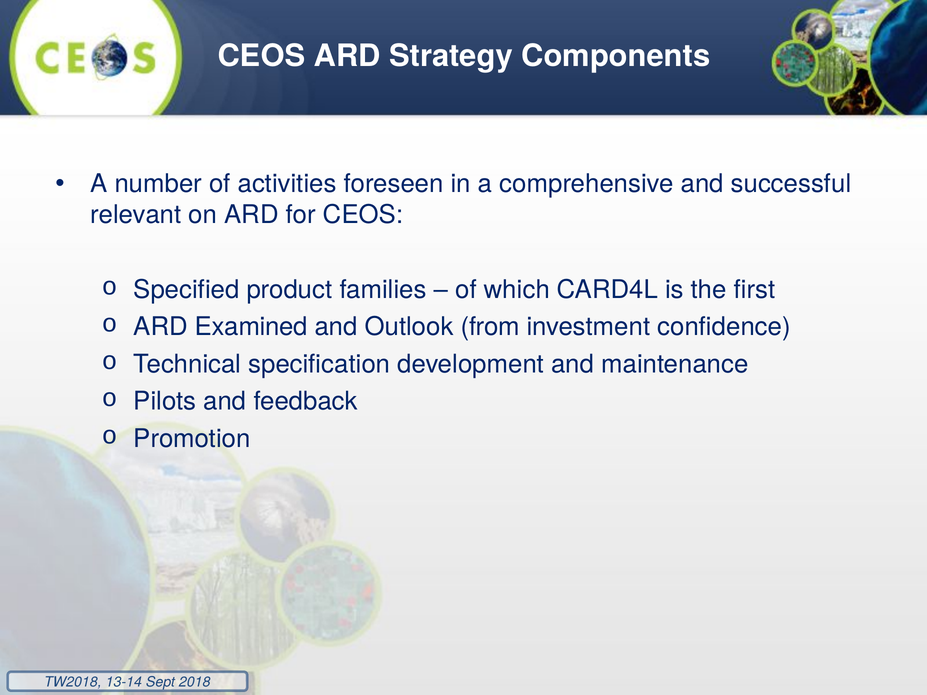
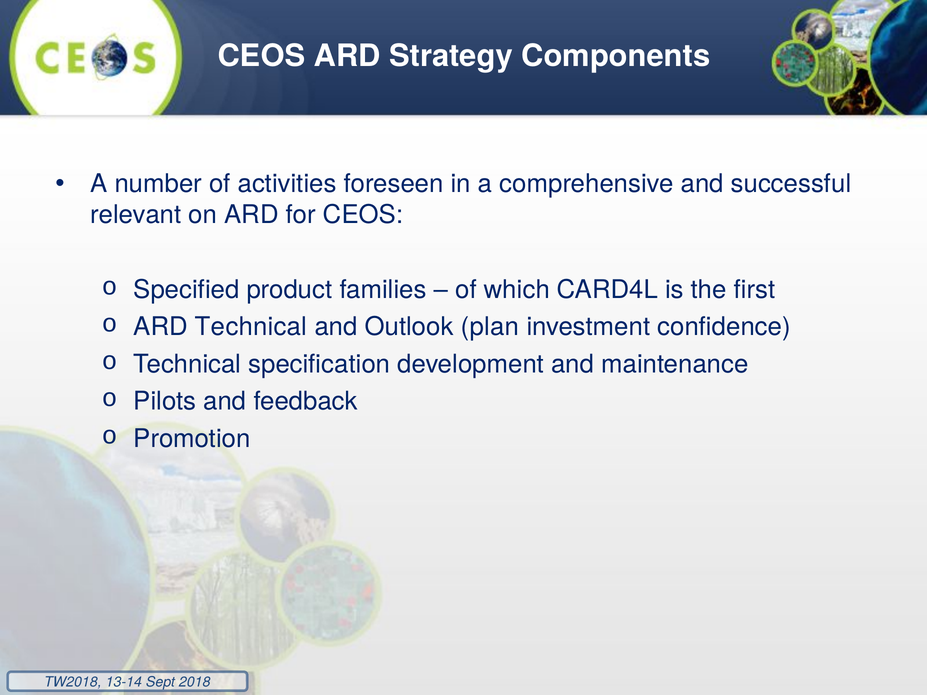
ARD Examined: Examined -> Technical (251, 327)
from: from -> plan (490, 327)
